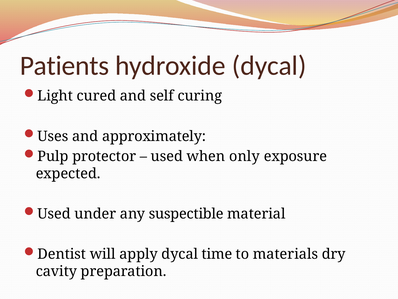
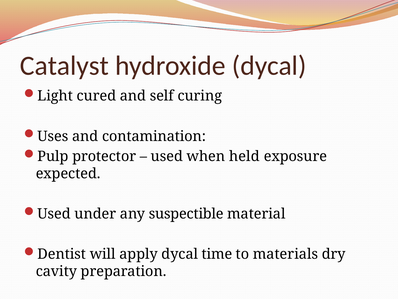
Patients: Patients -> Catalyst (64, 66)
approximately: approximately -> contamination (154, 136)
only: only -> held (244, 156)
